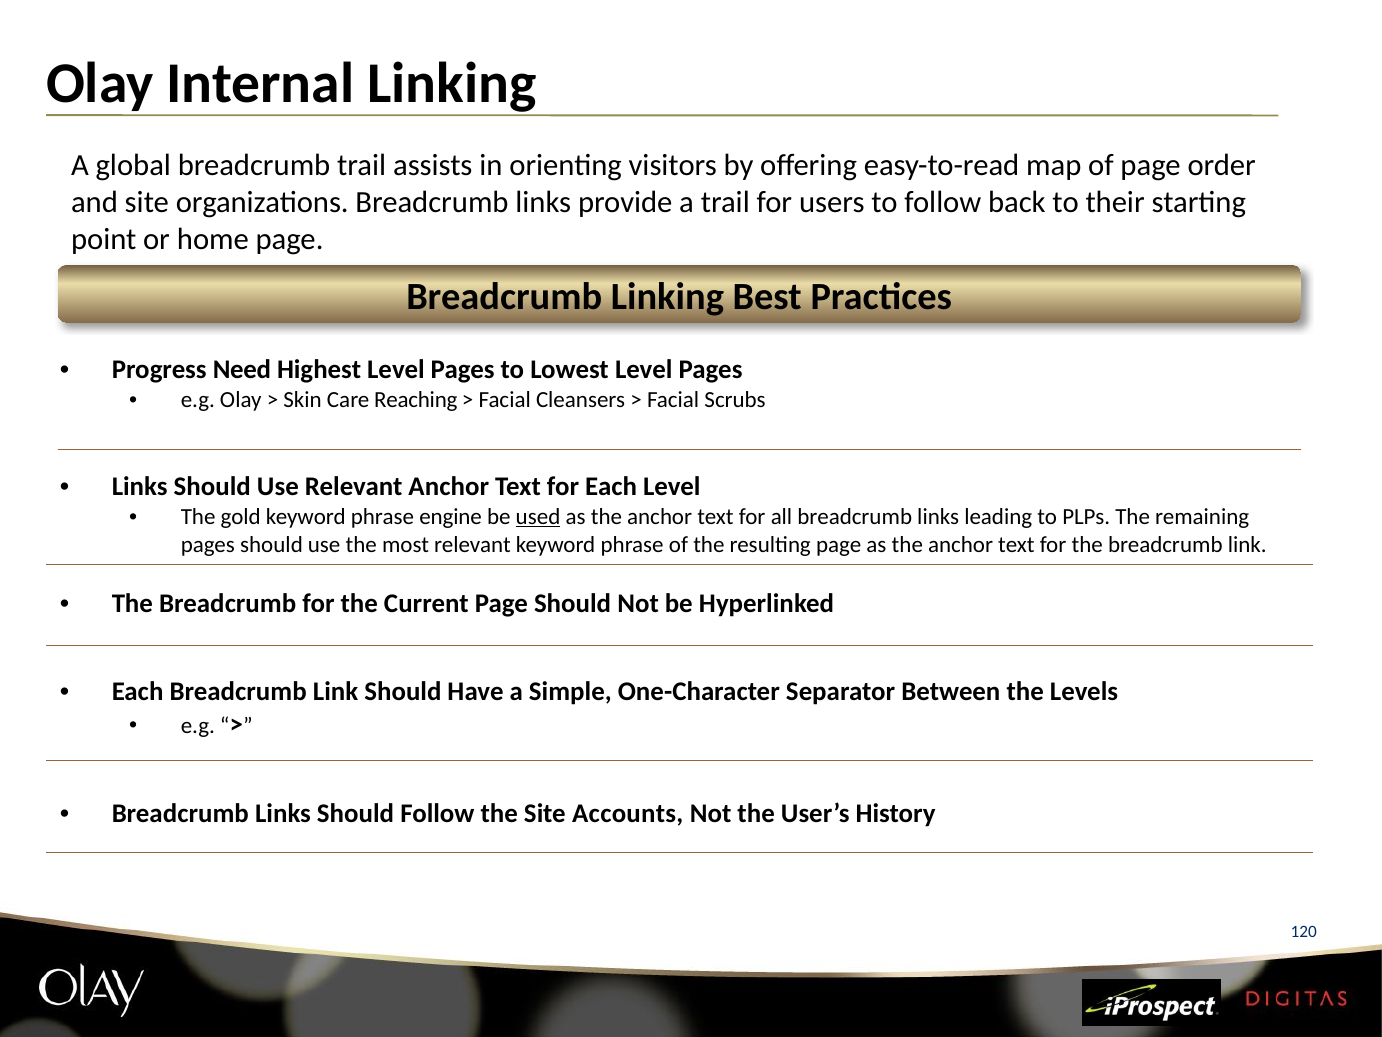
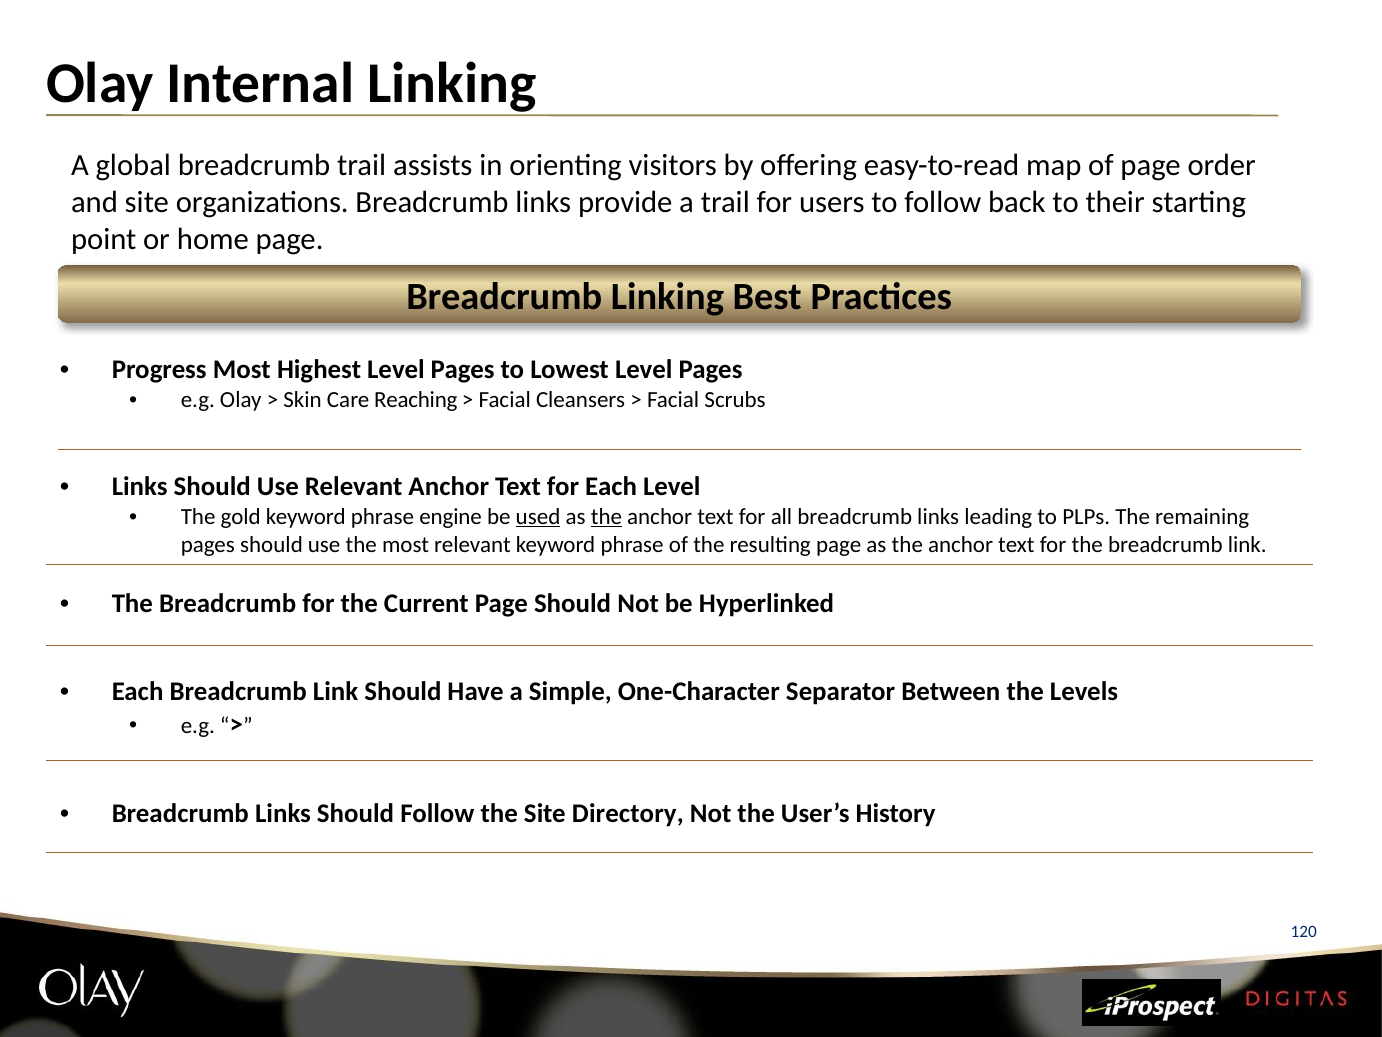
Progress Need: Need -> Most (242, 369)
the underline: none -> present (606, 516)
Accounts: Accounts -> Directory (628, 813)
